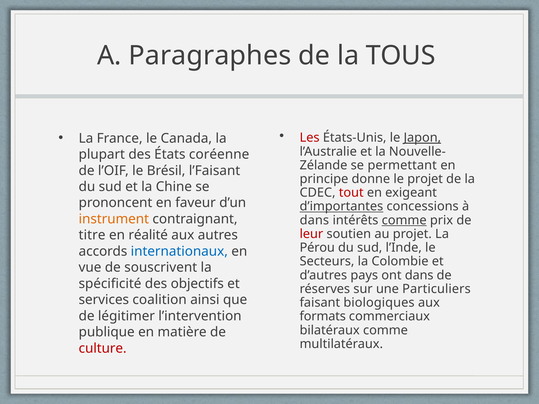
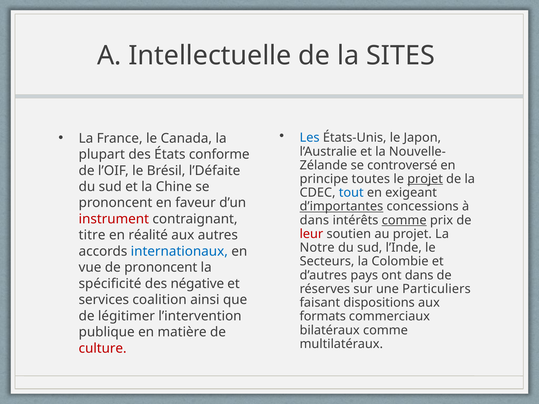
Paragraphes: Paragraphes -> Intellectuelle (210, 56)
TOUS: TOUS -> SITES (401, 56)
Les colour: red -> blue (310, 138)
Japon underline: present -> none (422, 138)
coréenne: coréenne -> conforme (219, 154)
permettant: permettant -> controversé (402, 165)
l’Faisant: l’Faisant -> l’Défaite (215, 171)
donne: donne -> toutes (371, 179)
projet underline: none -> present (425, 179)
tout colour: red -> blue (351, 193)
instrument colour: orange -> red (114, 219)
Pérou: Pérou -> Notre (317, 248)
de souscrivent: souscrivent -> prononcent (161, 268)
objectifs: objectifs -> négative (197, 284)
biologiques: biologiques -> dispositions (379, 303)
